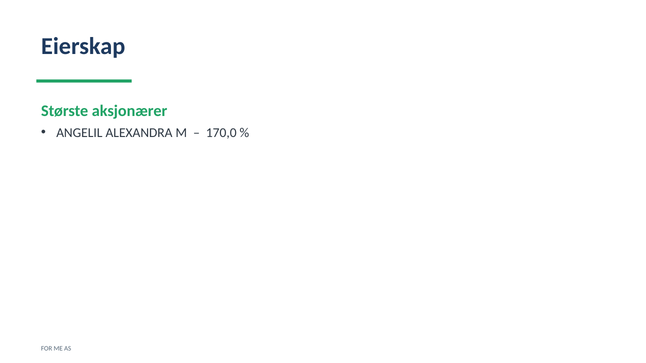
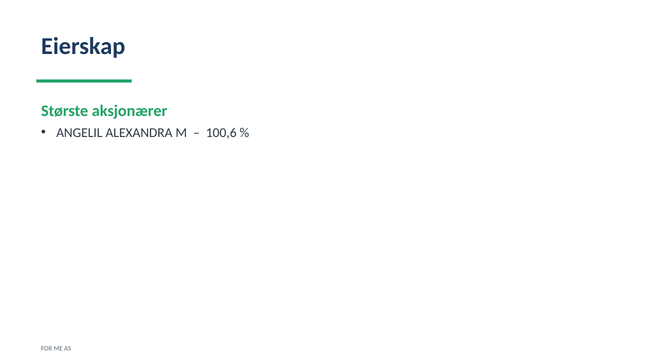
170,0: 170,0 -> 100,6 (221, 133)
